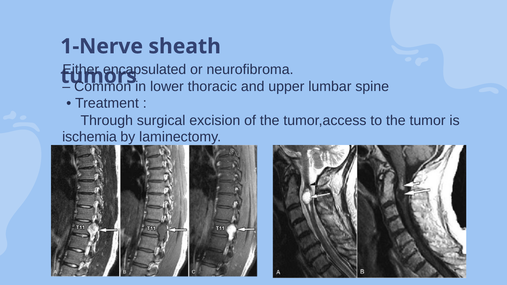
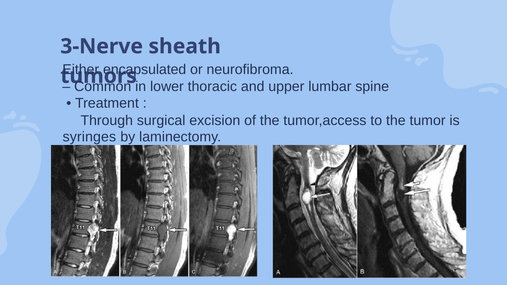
1-Nerve: 1-Nerve -> 3-Nerve (102, 46)
ischemia: ischemia -> syringes (89, 137)
